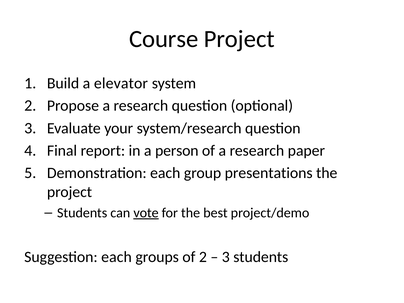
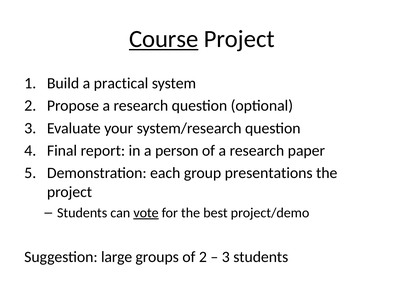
Course underline: none -> present (164, 39)
elevator: elevator -> practical (121, 83)
Suggestion each: each -> large (117, 257)
